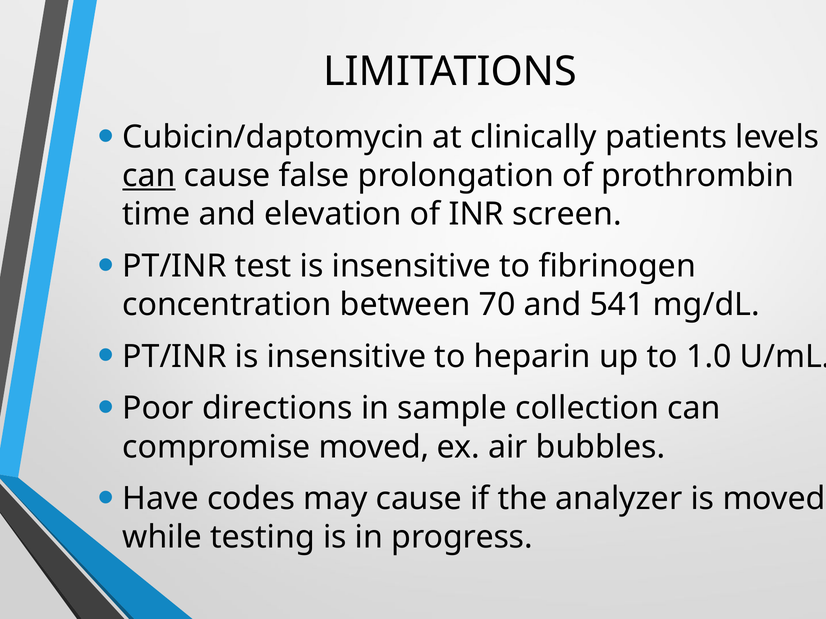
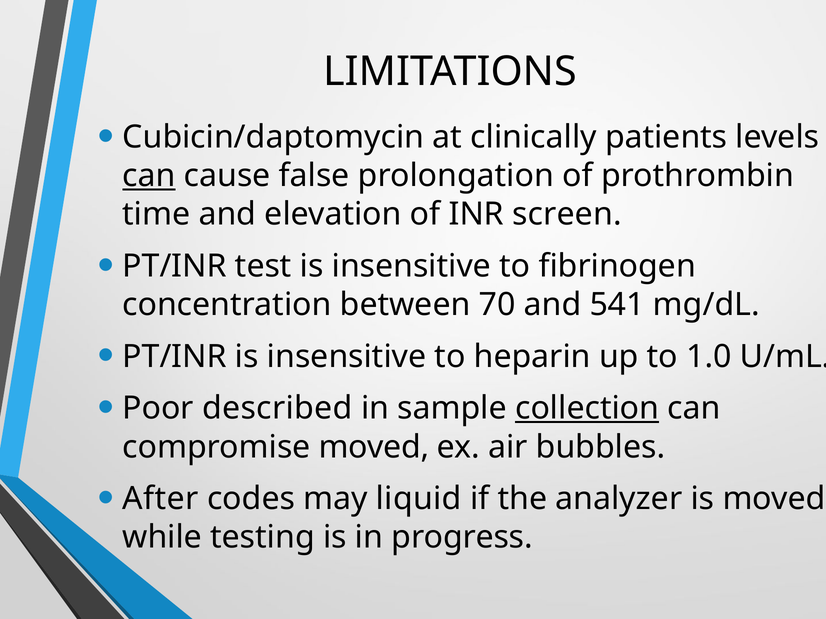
directions: directions -> described (277, 409)
collection underline: none -> present (587, 409)
Have: Have -> After (160, 499)
may cause: cause -> liquid (419, 499)
